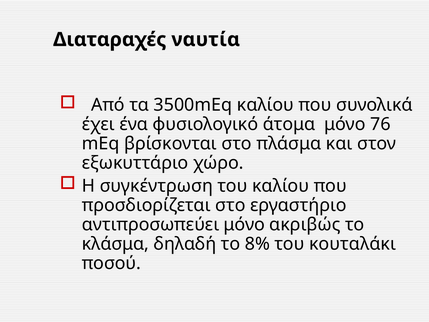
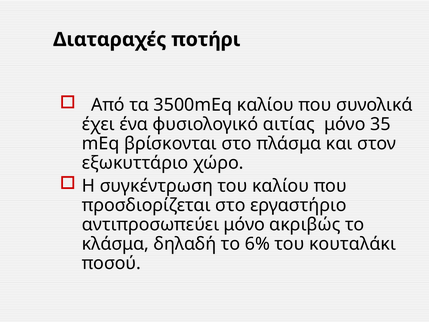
ναυτία: ναυτία -> ποτήρι (206, 40)
άτομα: άτομα -> αιτίας (289, 124)
76: 76 -> 35 (380, 124)
8%: 8% -> 6% (257, 244)
